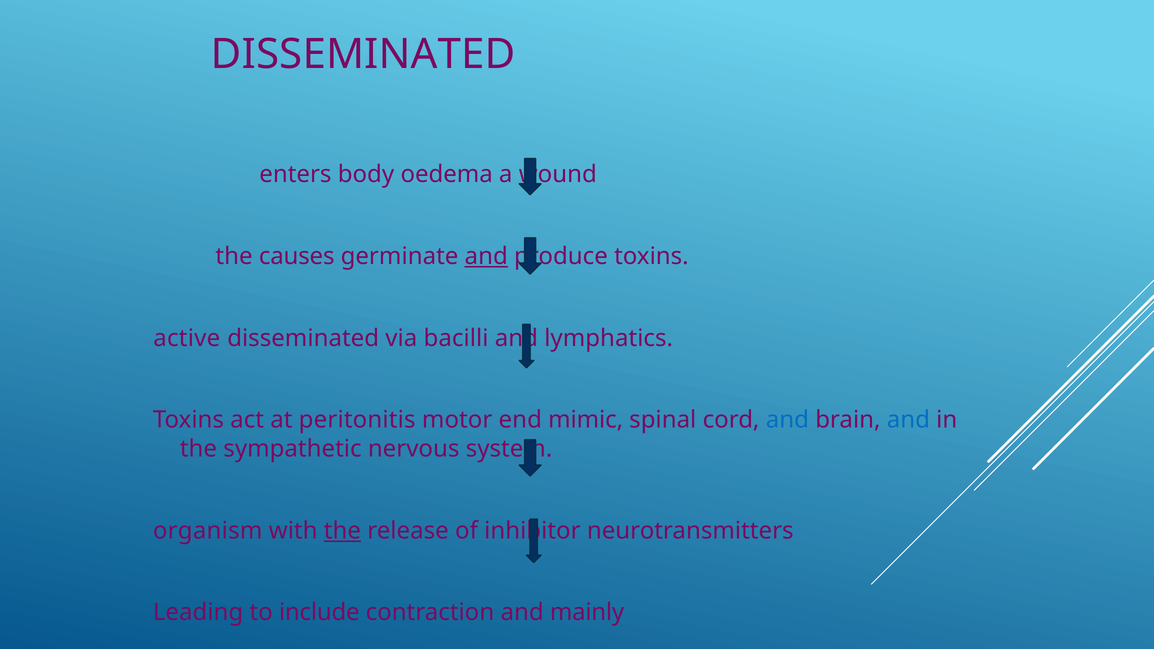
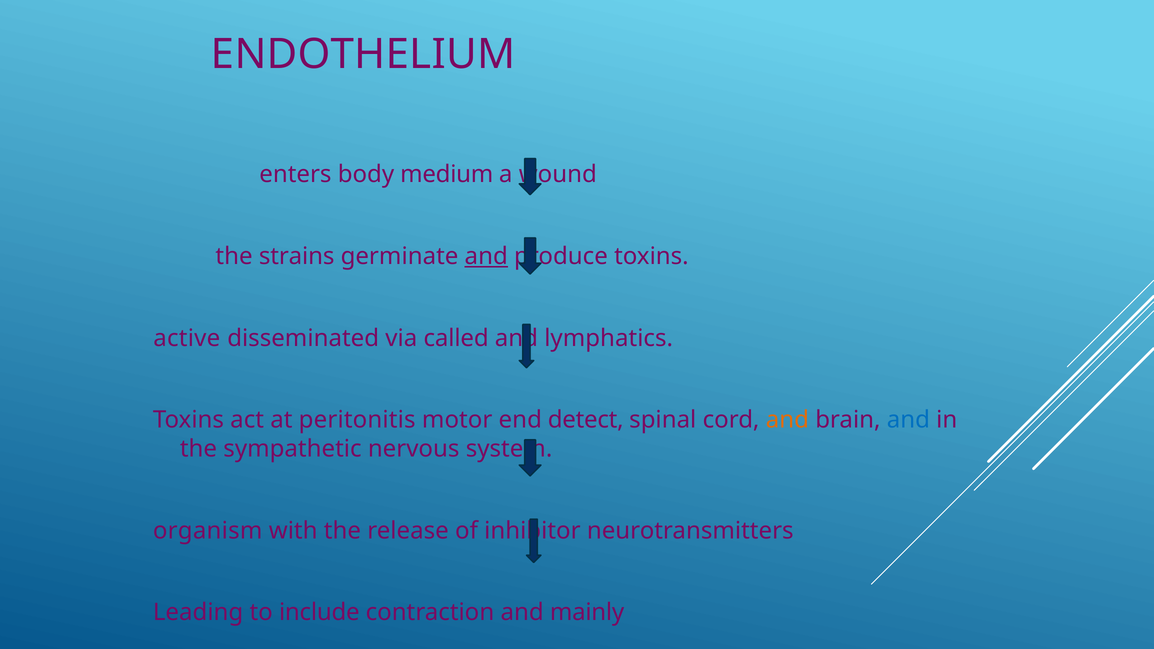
DISSEMINATED: DISSEMINATED -> ENDOTHELIUM (363, 54)
oedema: oedema -> medium (447, 175)
causes: causes -> strains (297, 256)
bacilli: bacilli -> called (456, 338)
mimic: mimic -> detect (586, 420)
and colour: blue -> orange (787, 420)
the underline: present -> none (342, 531)
